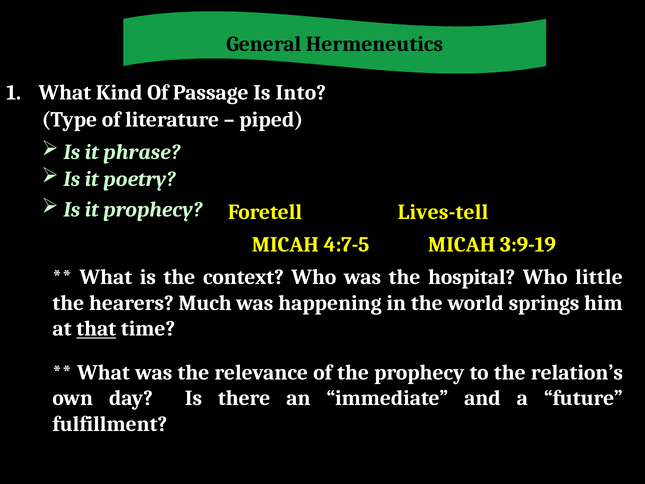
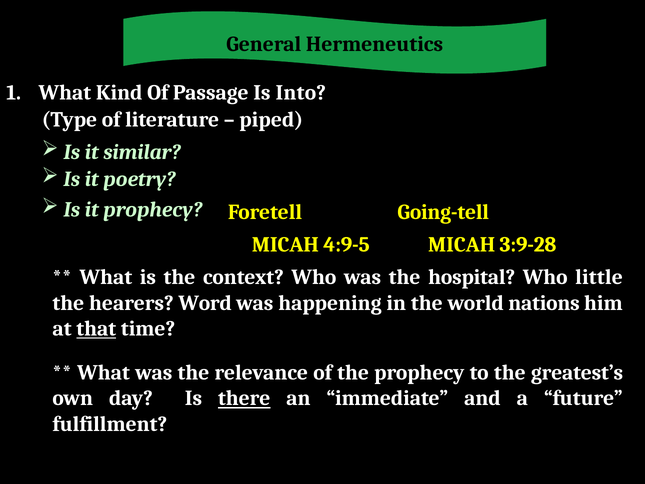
phrase: phrase -> similar (142, 152)
Lives-tell: Lives-tell -> Going-tell (443, 212)
4:7-5: 4:7-5 -> 4:9-5 (347, 244)
3:9-19: 3:9-19 -> 3:9-28 (528, 244)
Much: Much -> Word (205, 303)
springs: springs -> nations (544, 303)
relation’s: relation’s -> greatest’s (577, 372)
there underline: none -> present (244, 398)
